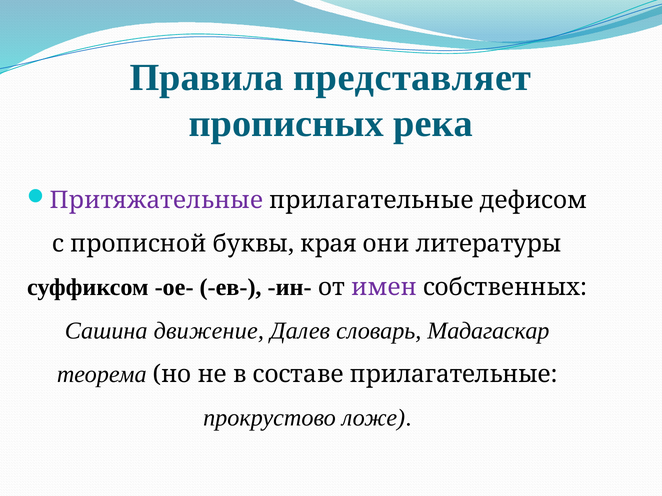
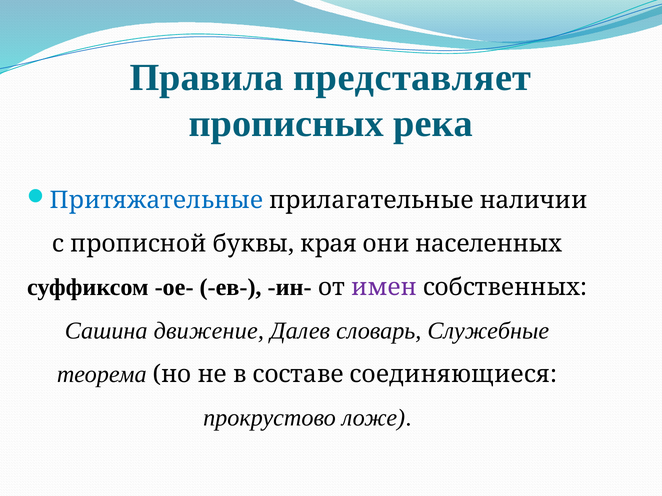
Притяжательные colour: purple -> blue (156, 201)
дефисом: дефисом -> наличии (534, 201)
литературы: литературы -> населенных (489, 244)
Мадагаскар: Мадагаскар -> Служебные (488, 331)
составе прилагательные: прилагательные -> соединяющиеся (453, 375)
